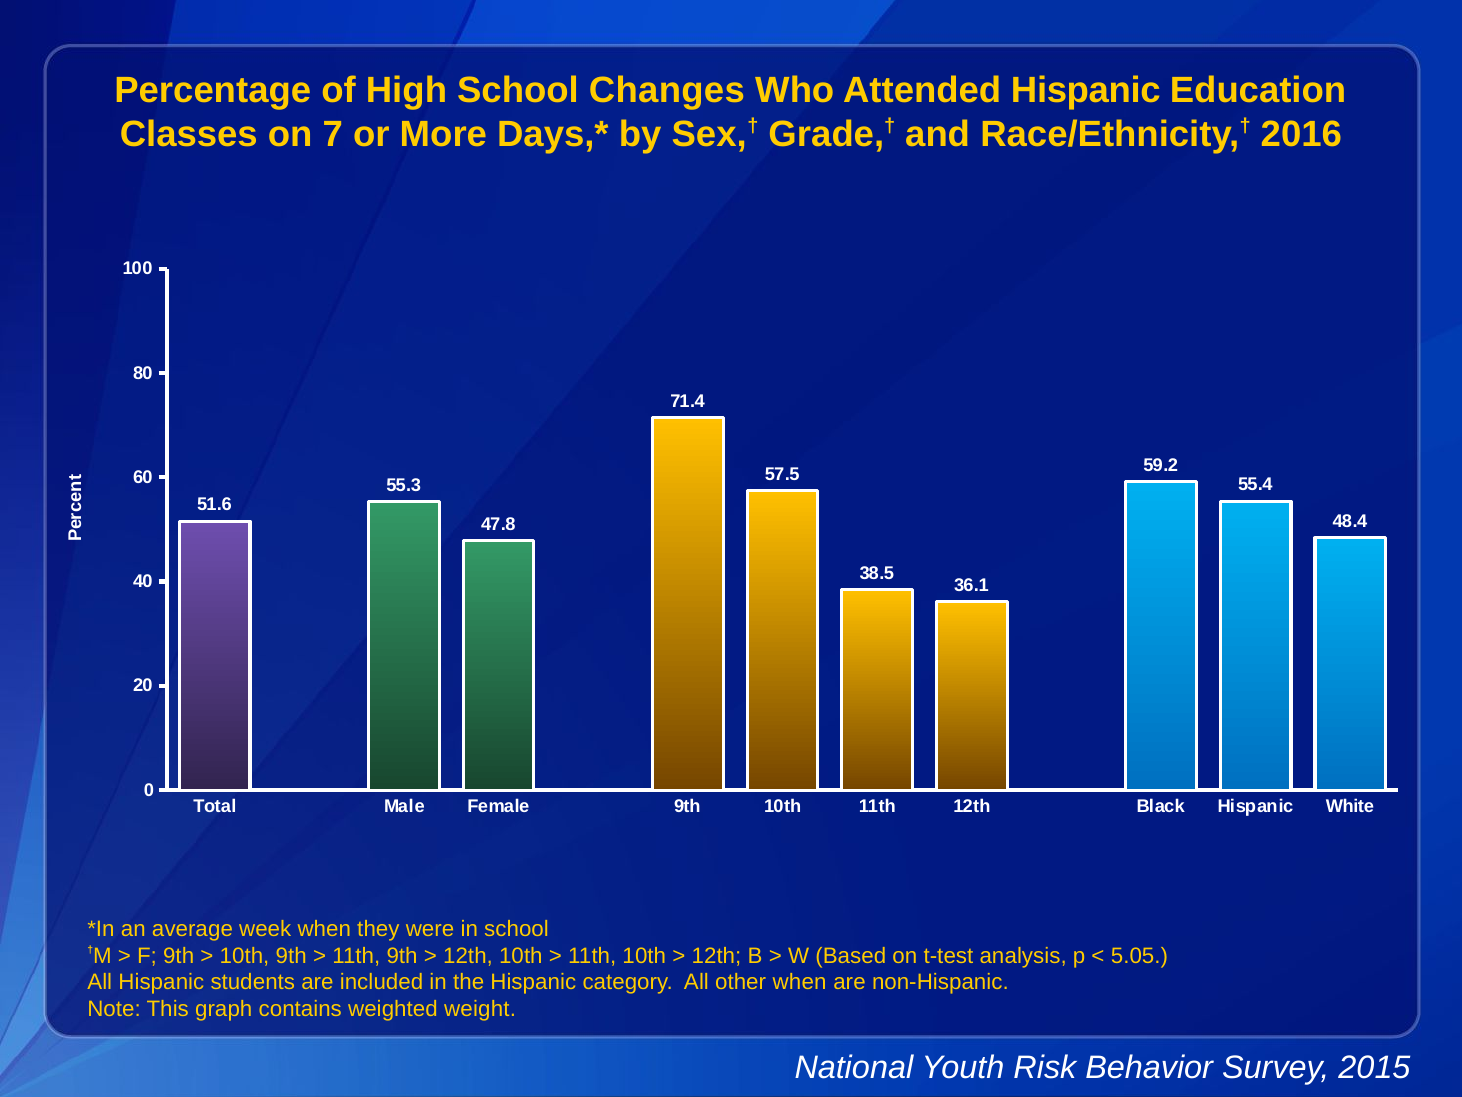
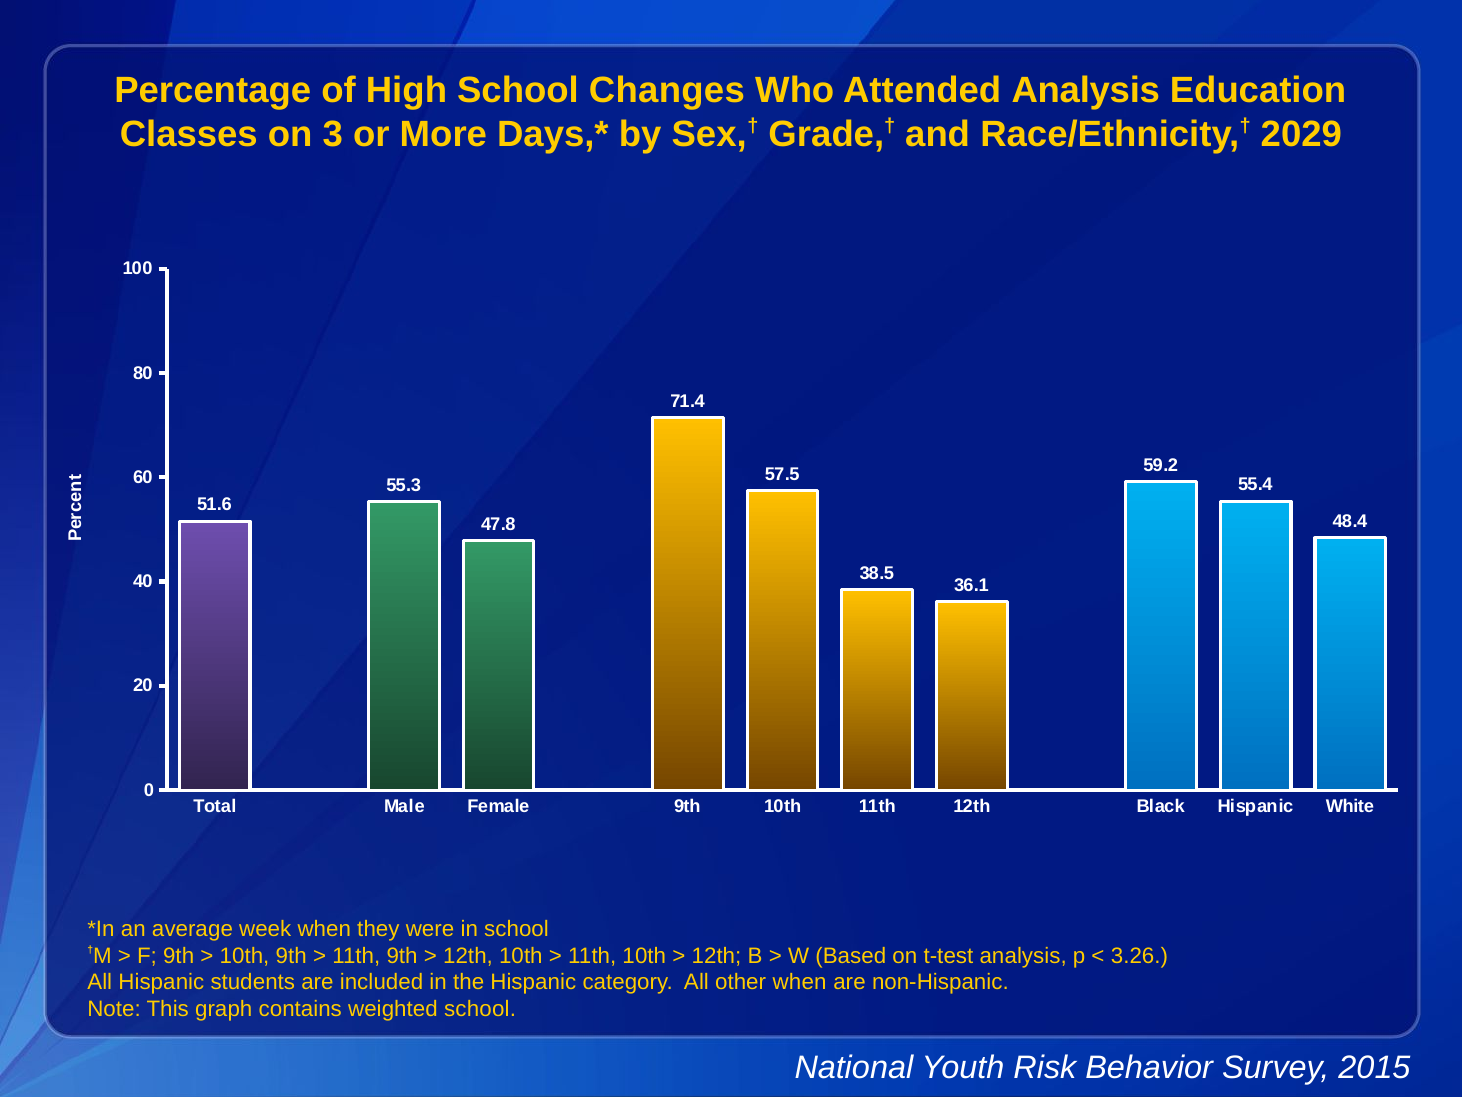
Attended Hispanic: Hispanic -> Analysis (1086, 90)
7: 7 -> 3 (333, 134)
2016: 2016 -> 2029 (1301, 134)
5.05: 5.05 -> 3.26 (1139, 955)
weighted weight: weight -> school (480, 1009)
